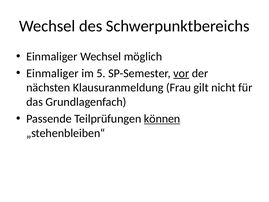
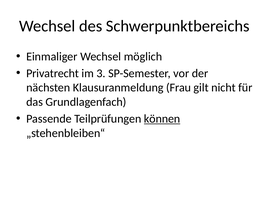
Einmaliger: Einmaliger -> Privatrecht (53, 73)
5: 5 -> 3 (101, 73)
vor underline: present -> none (181, 73)
